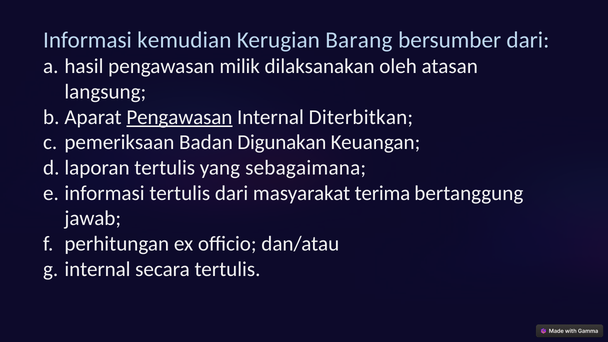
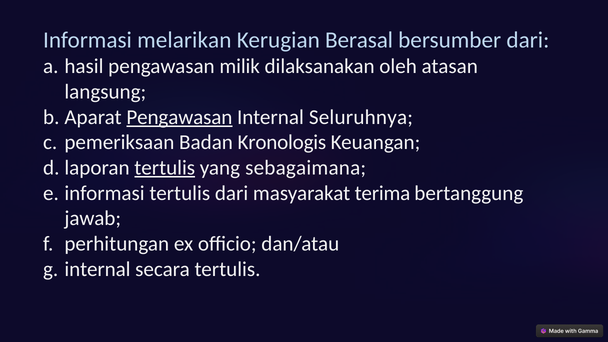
kemudian: kemudian -> melarikan (184, 40)
Barang: Barang -> Berasal (359, 40)
Diterbitkan: Diterbitkan -> Seluruhnya (361, 117)
Digunakan: Digunakan -> Kronologis (282, 142)
tertulis underline: none -> present (165, 168)
